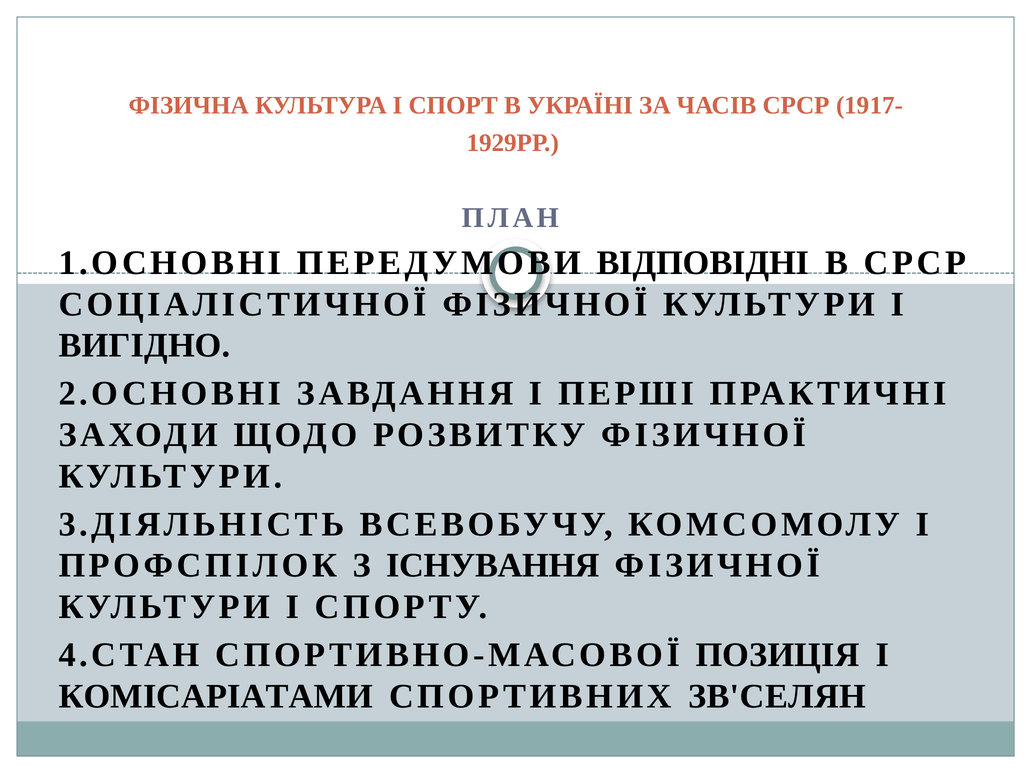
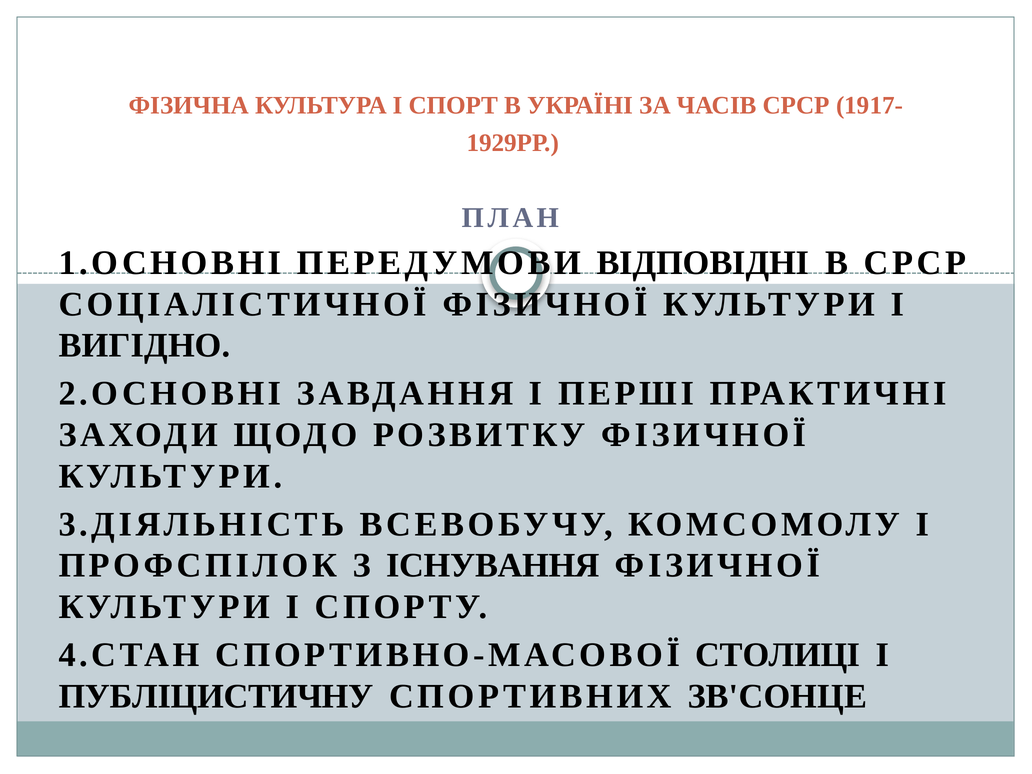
ПОЗИЦІЯ: ПОЗИЦІЯ -> СТОЛИЦІ (778, 655)
КОМІСАРІАТАМИ: КОМІСАРІАТАМИ -> ПУБЛІЦИСТИЧНУ (216, 696)
ЗВ'СЕЛЯН: ЗВ'СЕЛЯН -> ЗВ'СОНЦЕ (777, 696)
